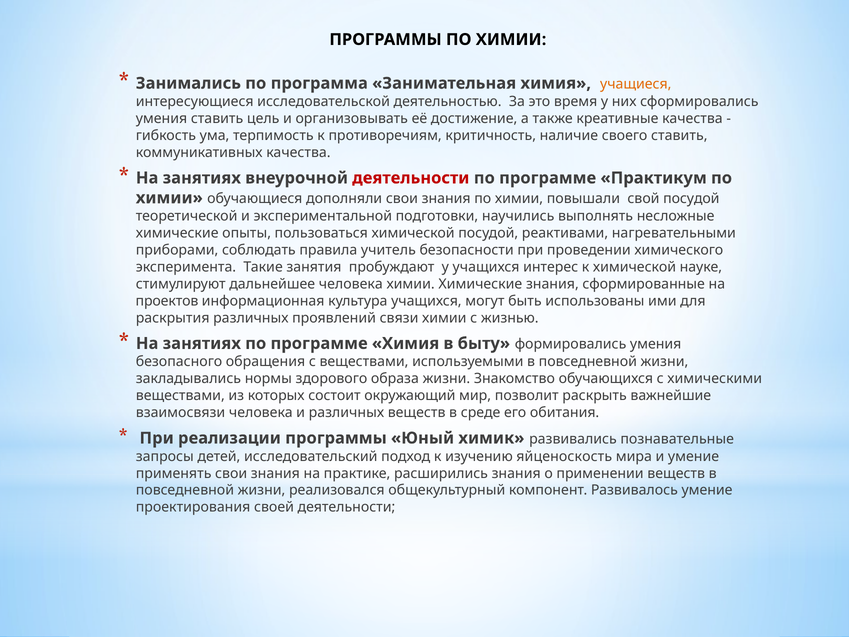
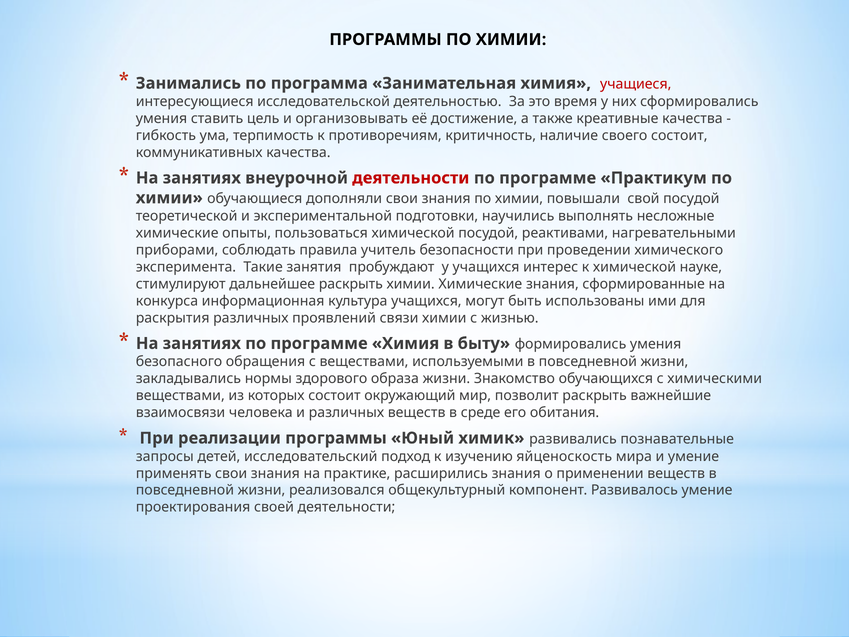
учащиеся colour: orange -> red (636, 84)
своего ставить: ставить -> состоит (679, 135)
дальнейшее человека: человека -> раскрыть (351, 284)
проектов: проектов -> конкурса (167, 301)
